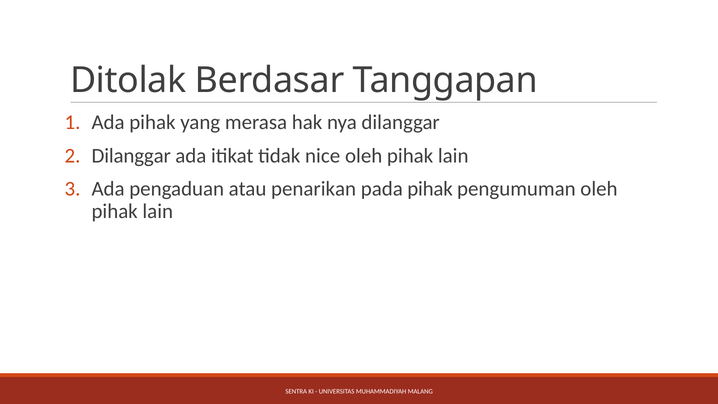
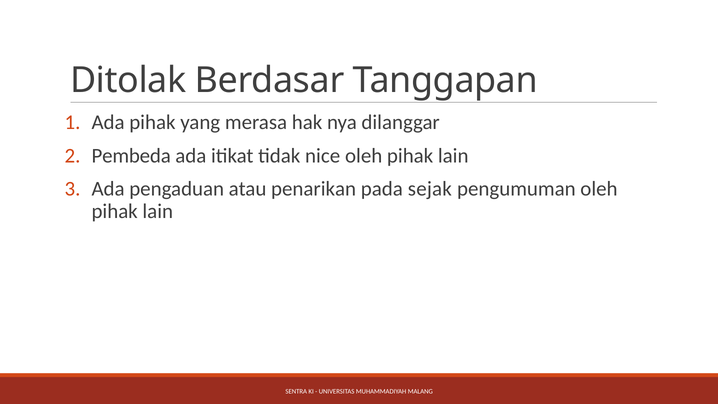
Dilanggar: Dilanggar -> Pembeda (131, 156)
pada pihak: pihak -> sejak (430, 189)
